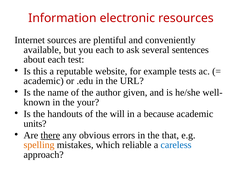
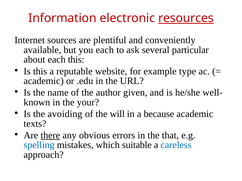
resources underline: none -> present (186, 18)
sentences: sentences -> particular (190, 50)
each test: test -> this (76, 60)
tests: tests -> type (188, 71)
handouts: handouts -> avoiding (65, 114)
units: units -> texts (35, 124)
spelling colour: orange -> blue (39, 145)
reliable: reliable -> suitable (137, 145)
